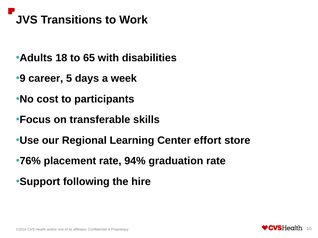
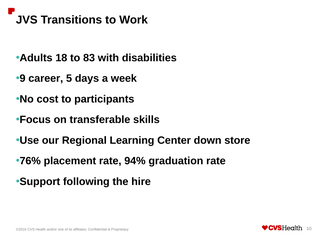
65: 65 -> 83 (89, 58)
effort: effort -> down (208, 141)
